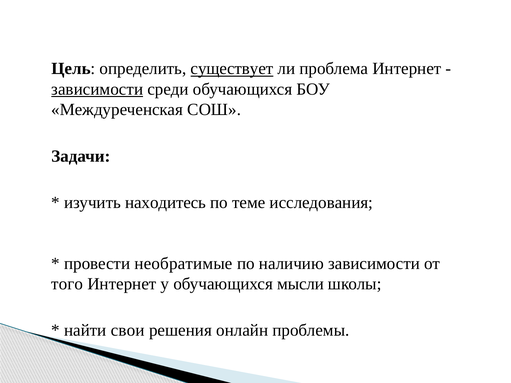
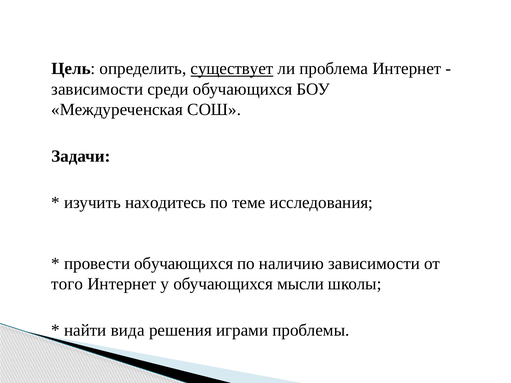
зависимости underline: present -> none (97, 89)
провести необратимые: необратимые -> обучающихся (184, 264)
свои: свои -> вида (128, 331)
онлайн: онлайн -> играми (242, 331)
